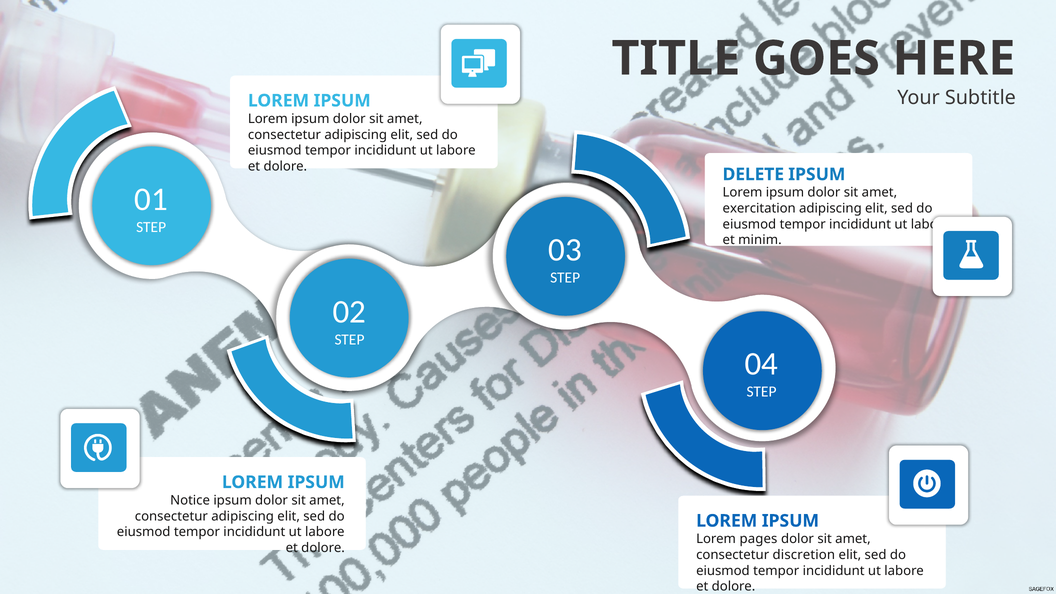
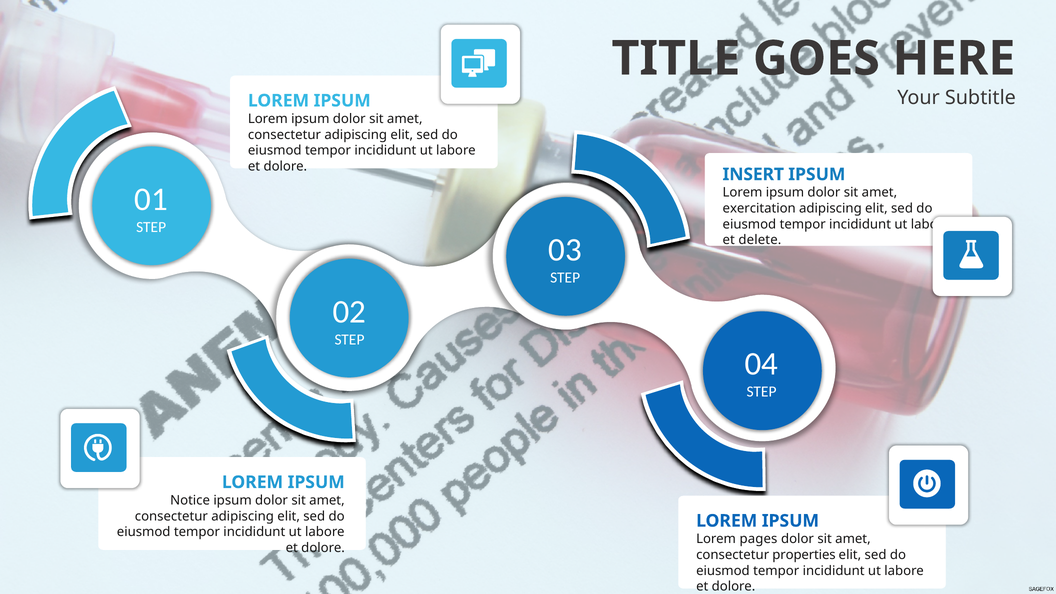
DELETE: DELETE -> INSERT (753, 174)
minim: minim -> delete (760, 240)
discretion: discretion -> properties (804, 555)
